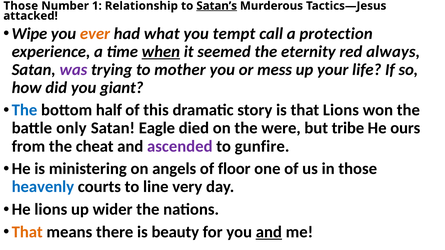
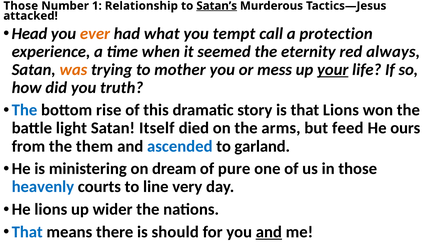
Wipe: Wipe -> Head (29, 34)
when underline: present -> none (161, 52)
was colour: purple -> orange (73, 70)
your underline: none -> present (333, 70)
giant: giant -> truth (122, 88)
half: half -> rise (109, 110)
only: only -> light (71, 128)
Eagle: Eagle -> Itself (157, 128)
were: were -> arms (281, 128)
tribe: tribe -> feed (348, 128)
cheat: cheat -> them (95, 146)
ascended colour: purple -> blue (180, 146)
gunfire: gunfire -> garland (262, 146)
angels: angels -> dream (174, 169)
floor: floor -> pure (234, 169)
That colour: orange -> blue (27, 232)
beauty: beauty -> should (175, 232)
